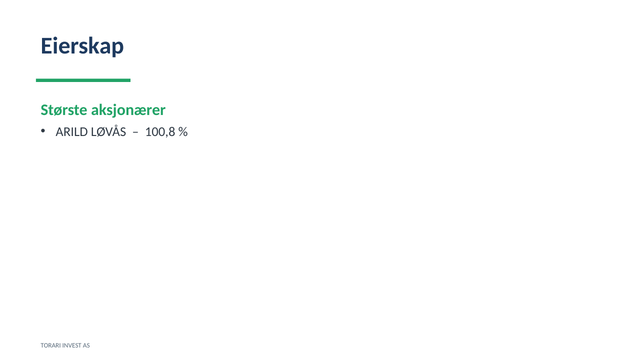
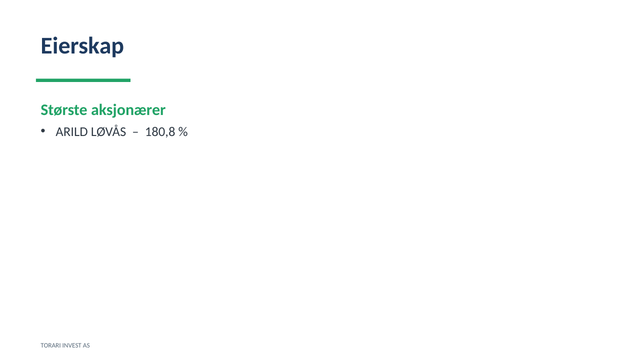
100,8: 100,8 -> 180,8 (160, 132)
